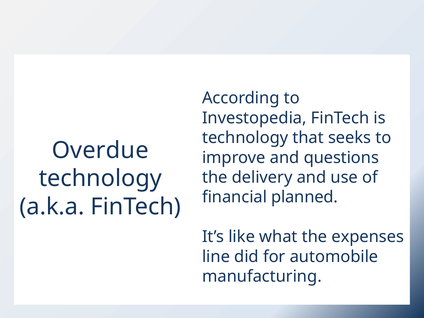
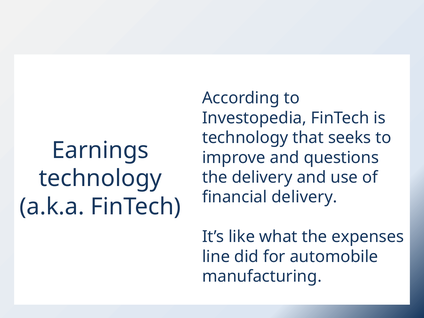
Overdue: Overdue -> Earnings (100, 150)
financial planned: planned -> delivery (304, 197)
